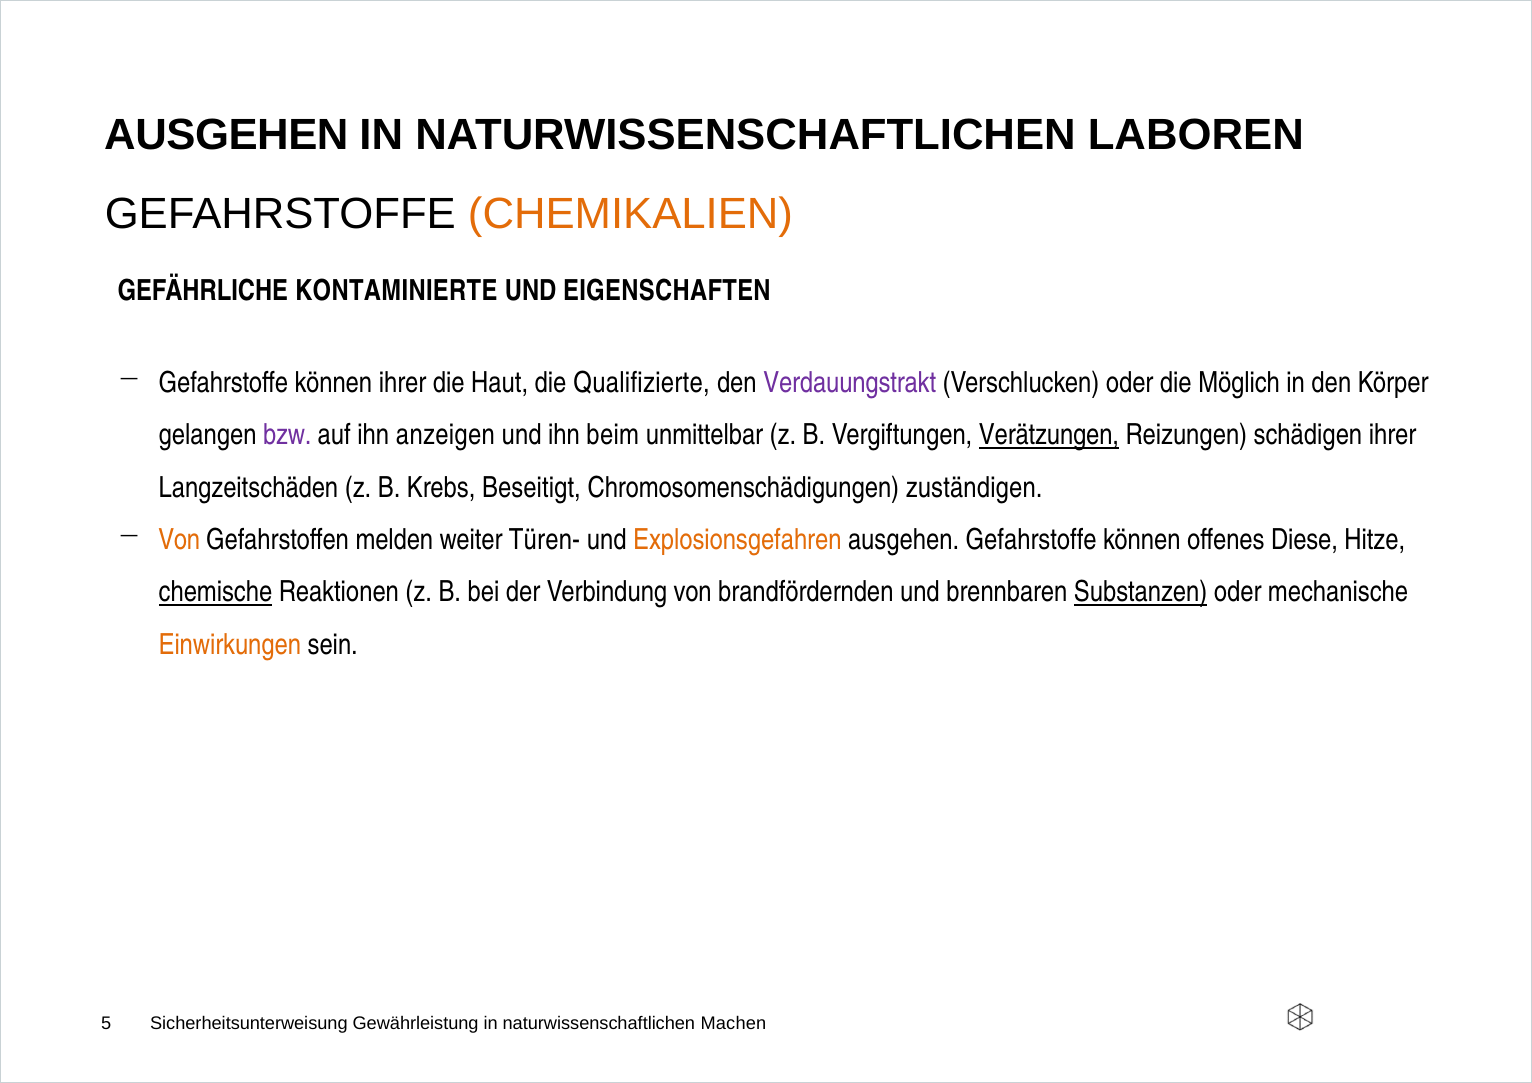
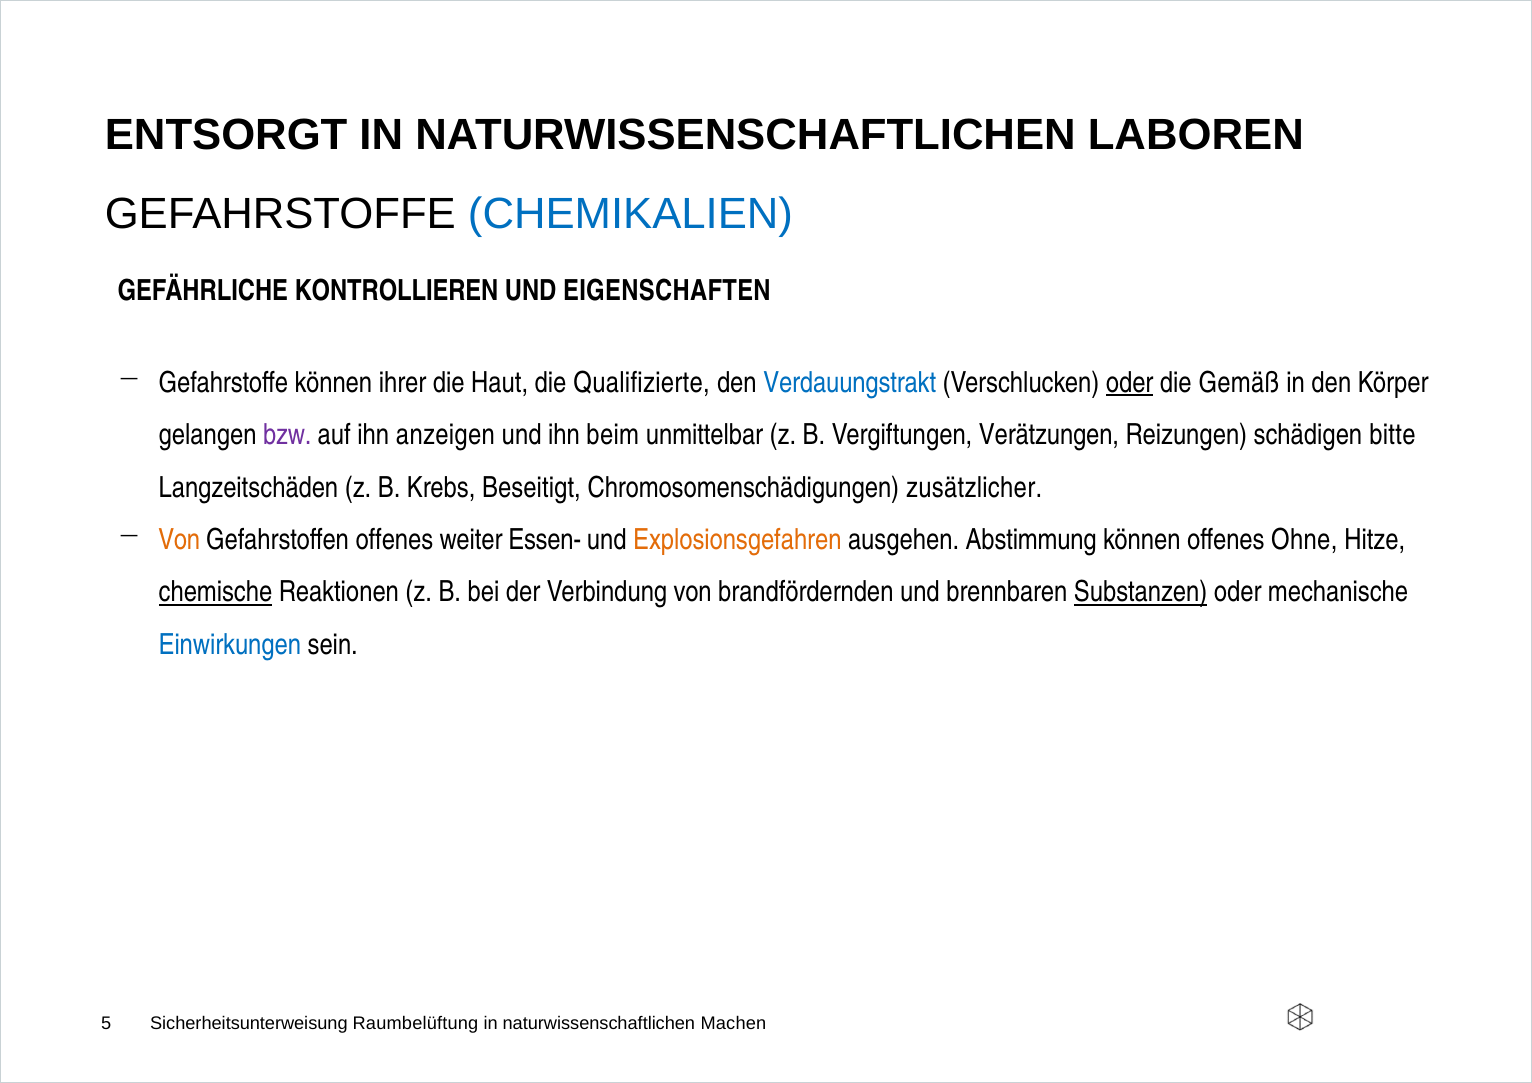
AUSGEHEN: AUSGEHEN -> ENTSORGT (226, 135)
CHEMIKALIEN colour: orange -> blue (630, 214)
KONTAMINIERTE: KONTAMINIERTE -> KONTROLLIEREN (397, 291)
Verdauungstrakt colour: purple -> blue (850, 383)
oder underline: none -> present (1130, 383)
Möglich: Möglich -> Gemäß (1239, 383)
Verätzungen underline: present -> none (1049, 435)
schädigen ihrer: ihrer -> bitte (1392, 435)
zuständigen: zuständigen -> zusätzlicher (974, 488)
Gefahrstoffen melden: melden -> offenes (394, 540)
Türen-: Türen- -> Essen- (545, 540)
ausgehen Gefahrstoffe: Gefahrstoffe -> Abstimmung (1031, 540)
Diese: Diese -> Ohne (1304, 540)
Einwirkungen colour: orange -> blue (230, 645)
Gewährleistung: Gewährleistung -> Raumbelüftung (415, 1024)
